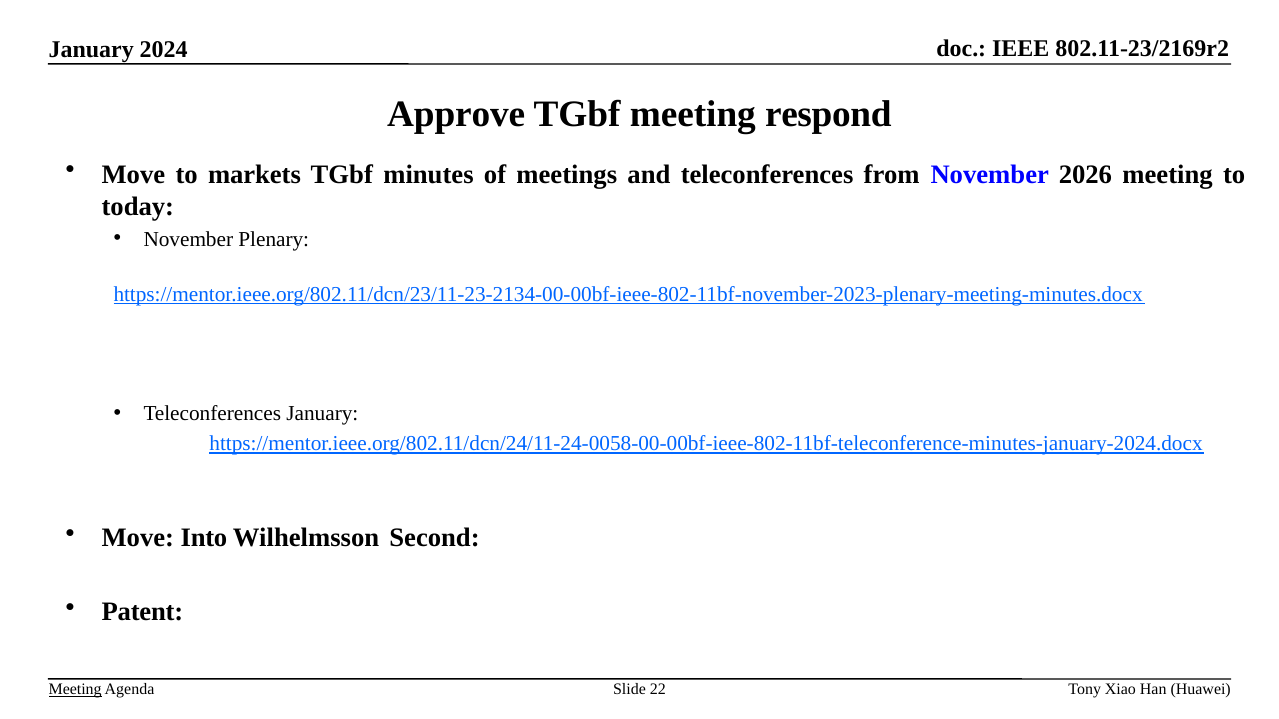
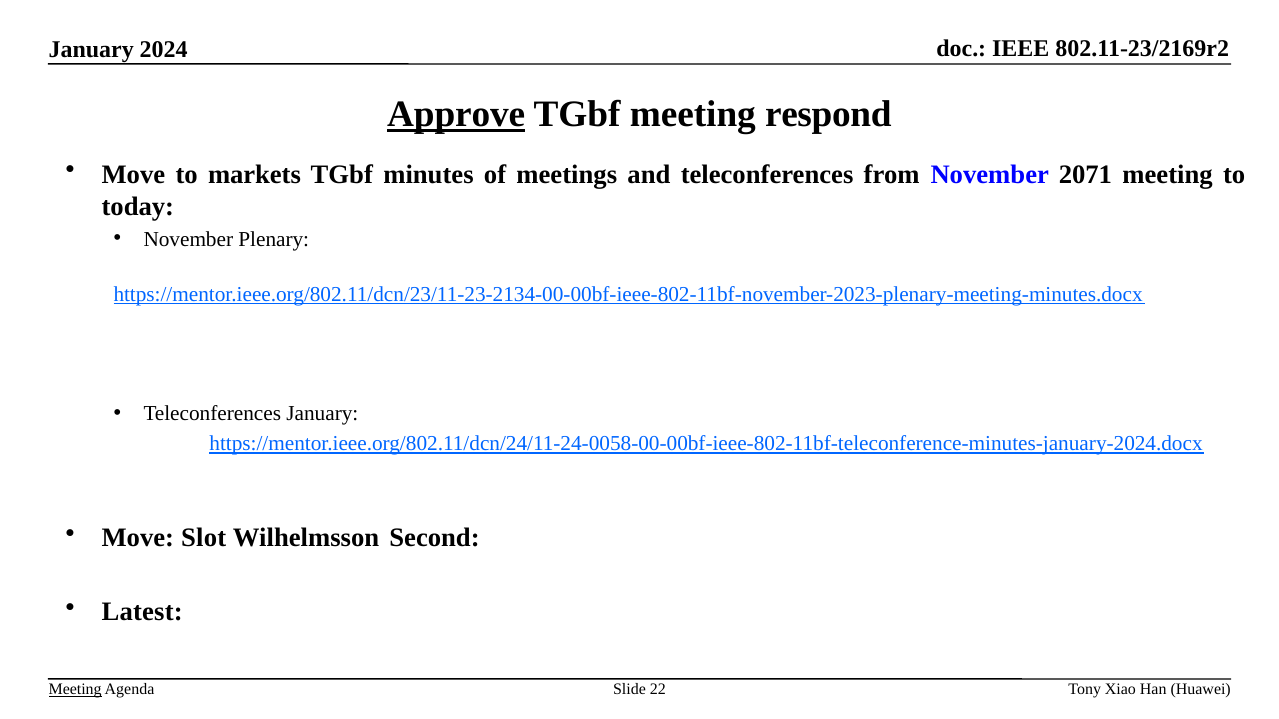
Approve underline: none -> present (456, 115)
2026: 2026 -> 2071 (1085, 175)
Into: Into -> Slot (204, 538)
Patent: Patent -> Latest (142, 613)
